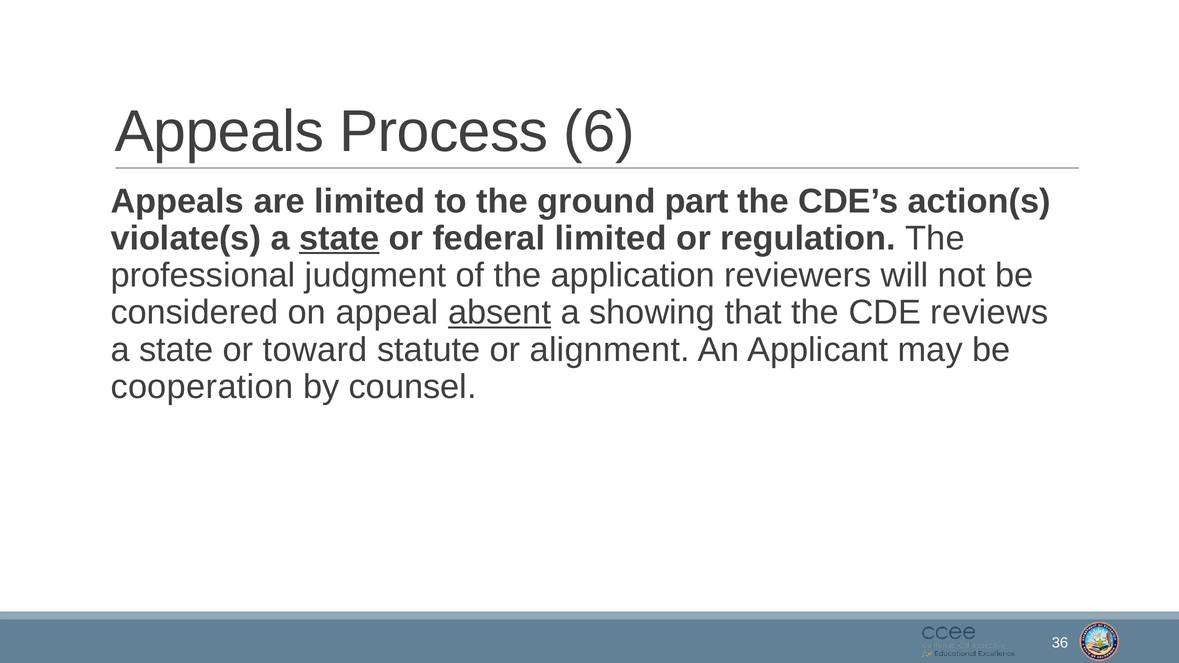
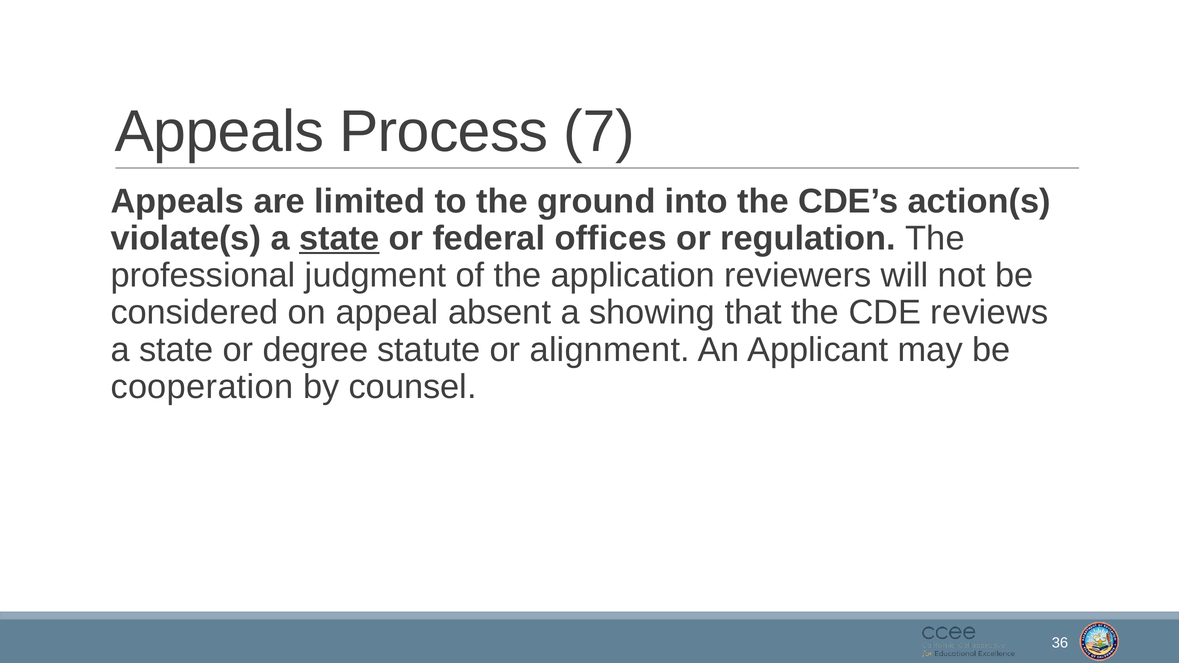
6: 6 -> 7 (599, 132)
part: part -> into (696, 201)
federal limited: limited -> offices (611, 238)
absent underline: present -> none (500, 313)
toward: toward -> degree (316, 350)
